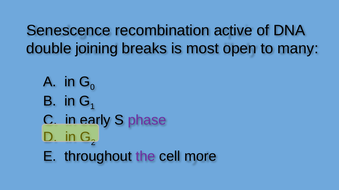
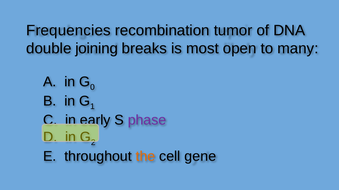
Senescence: Senescence -> Frequencies (68, 31)
active: active -> tumor (233, 31)
the colour: purple -> orange (146, 157)
more: more -> gene (200, 157)
